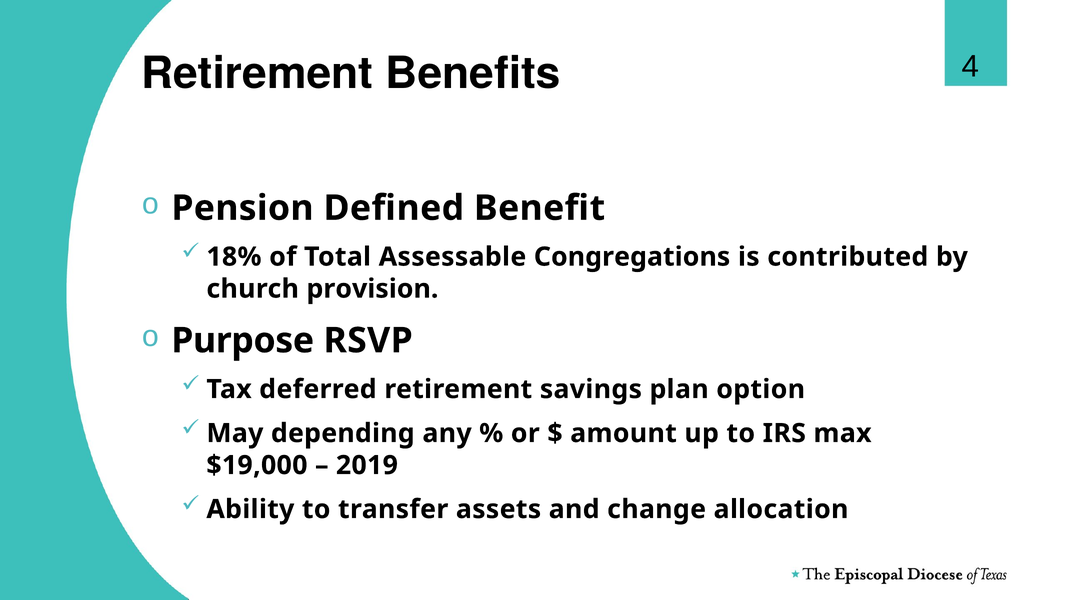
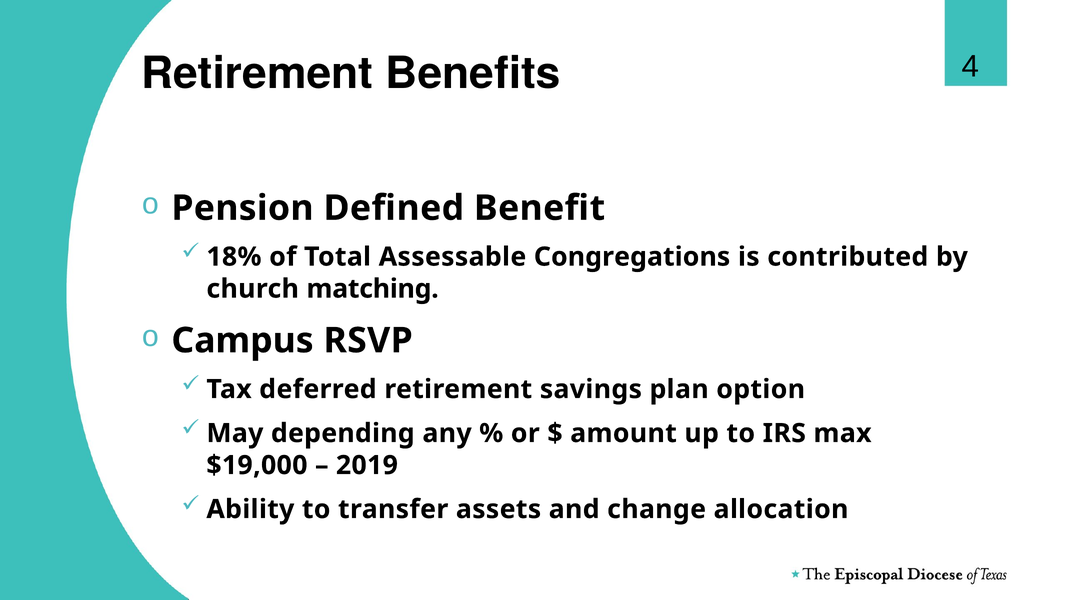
provision: provision -> matching (373, 289)
Purpose: Purpose -> Campus (243, 341)
